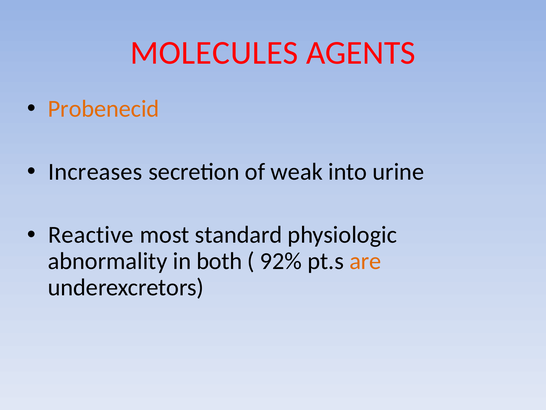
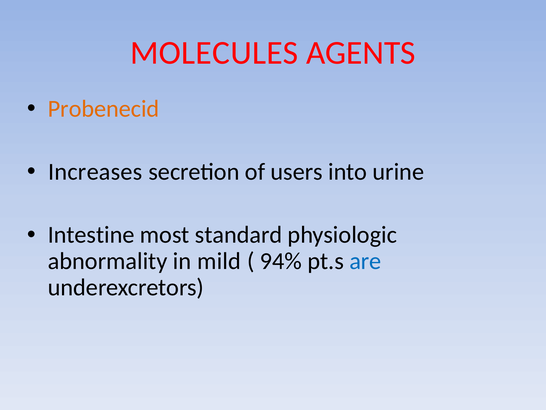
weak: weak -> users (297, 172)
Reactive: Reactive -> Intestine (91, 235)
both: both -> mild (219, 261)
92%: 92% -> 94% (281, 261)
are colour: orange -> blue (365, 261)
